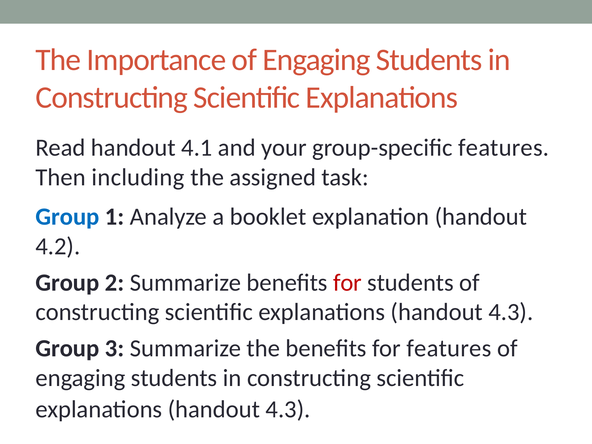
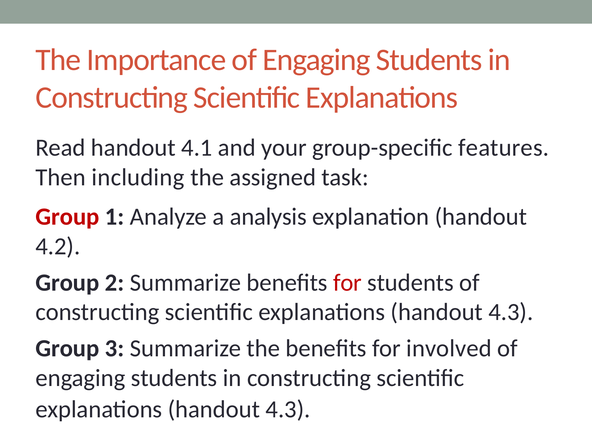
Group colour: blue -> red (67, 217)
booklet: booklet -> analysis (268, 217)
for features: features -> involved (449, 348)
